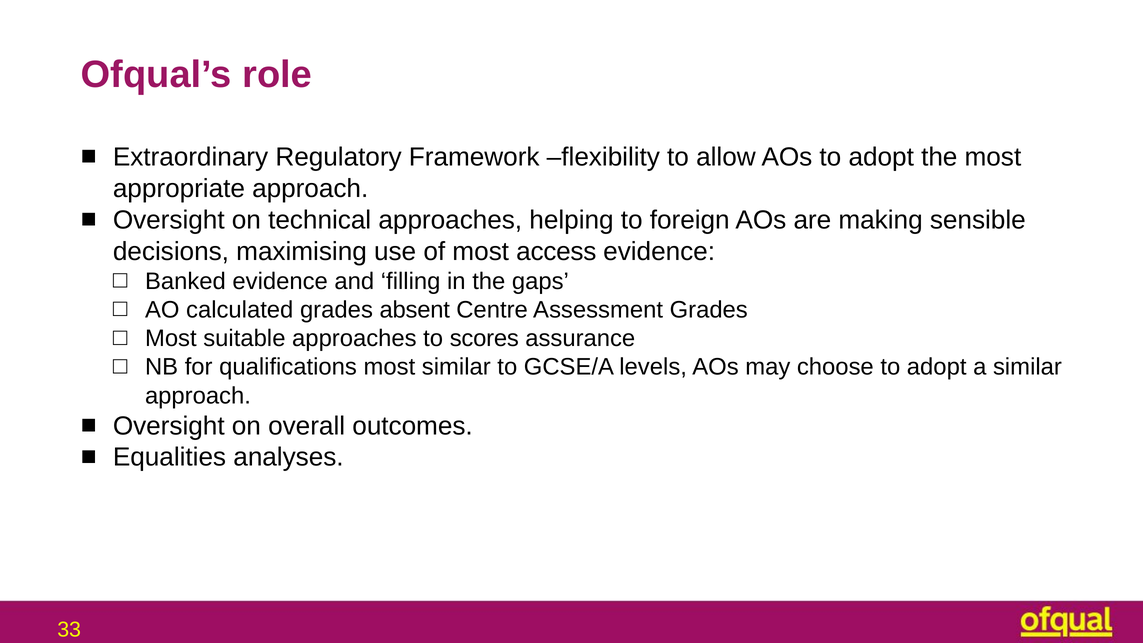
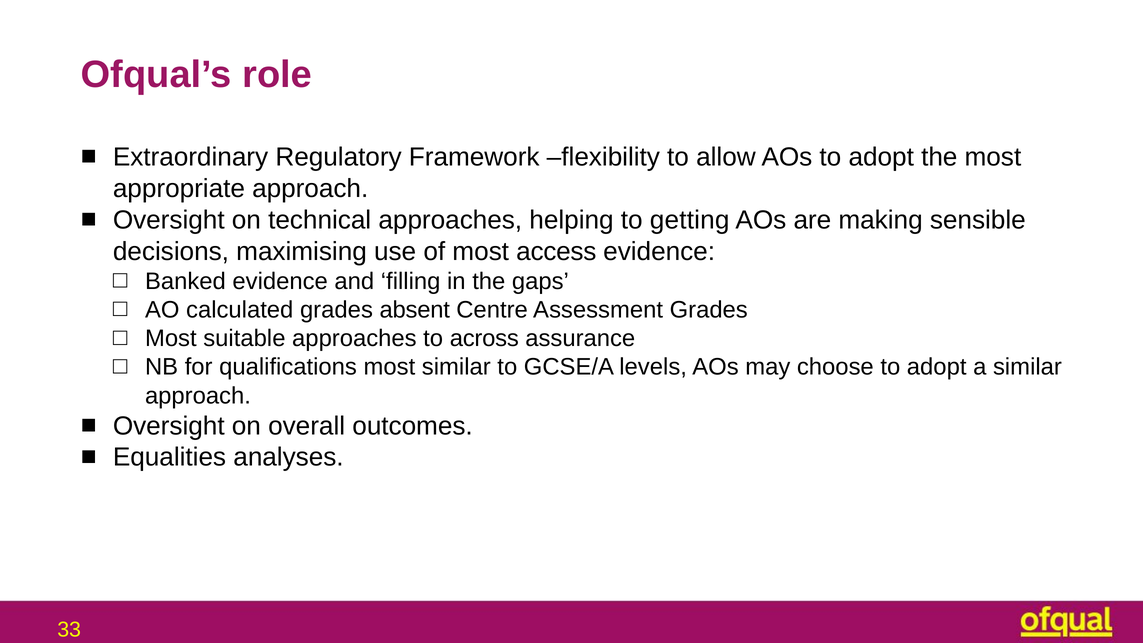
foreign: foreign -> getting (690, 220)
scores: scores -> across (484, 338)
